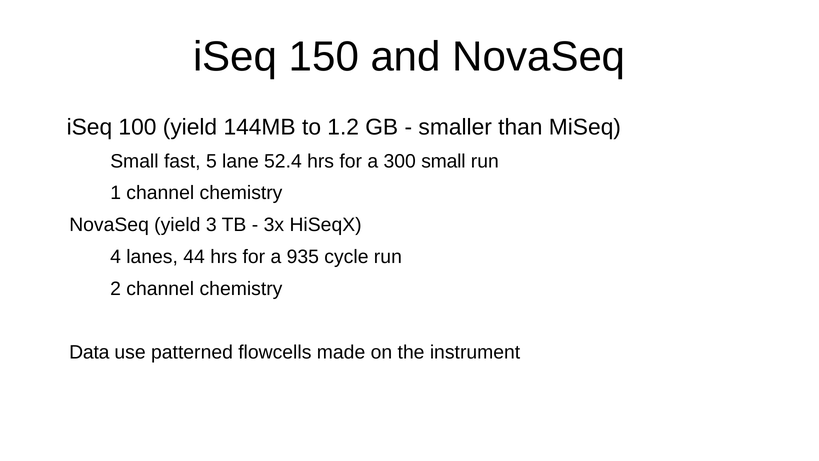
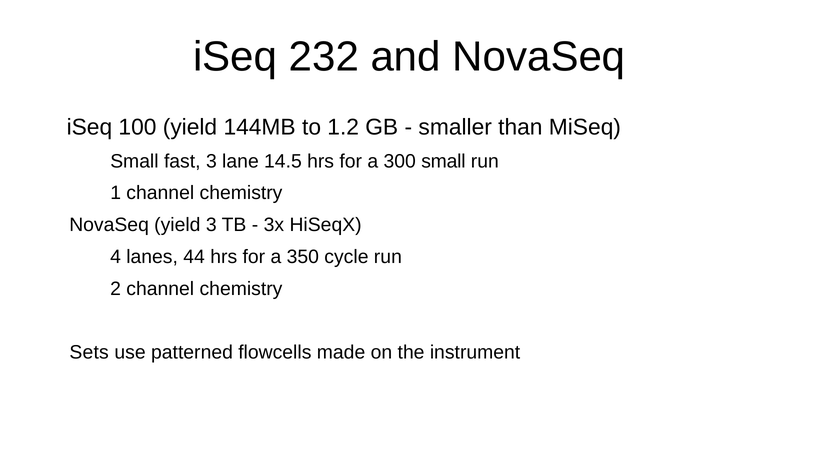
150: 150 -> 232 (324, 57)
fast 5: 5 -> 3 (211, 161)
52.4: 52.4 -> 14.5 (283, 161)
935: 935 -> 350 (303, 257)
Data: Data -> Sets (89, 352)
